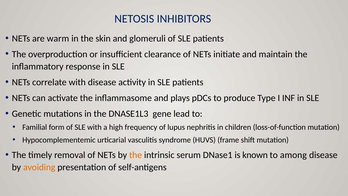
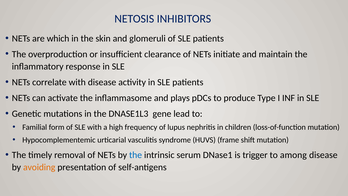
warm: warm -> which (58, 38)
the colour: orange -> blue (136, 155)
known: known -> trigger (255, 155)
